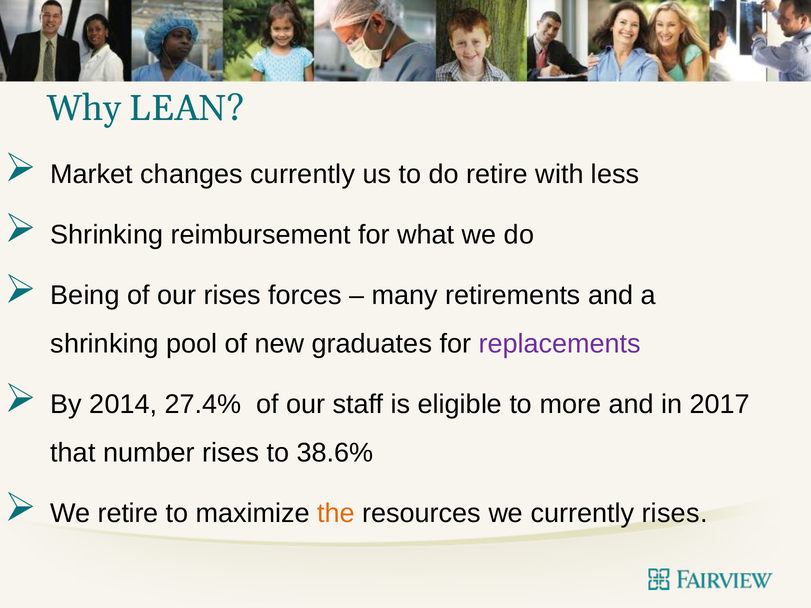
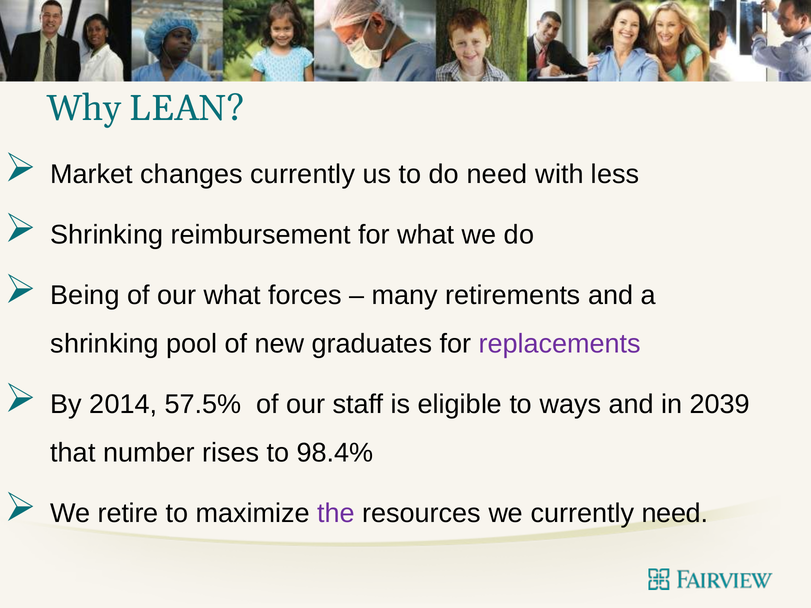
do retire: retire -> need (497, 174)
our rises: rises -> what (232, 295)
27.4%: 27.4% -> 57.5% (203, 405)
more: more -> ways (570, 405)
2017: 2017 -> 2039 (720, 405)
38.6%: 38.6% -> 98.4% (335, 453)
the colour: orange -> purple (336, 514)
currently rises: rises -> need (675, 514)
